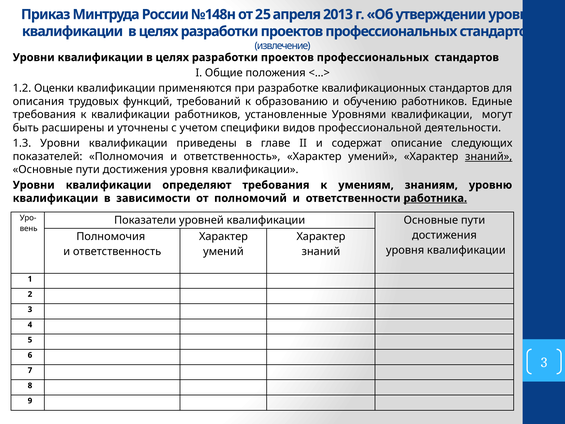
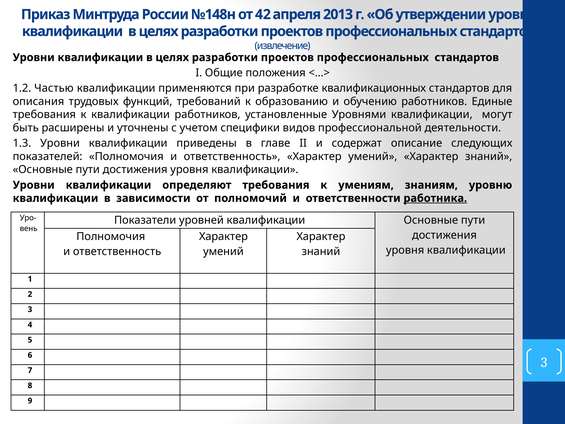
25: 25 -> 42 (263, 14)
Оценки: Оценки -> Частью (54, 88)
знаний underline: present -> none (489, 156)
